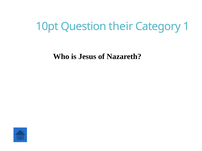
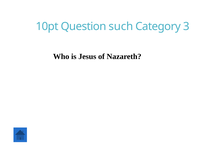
their: their -> such (121, 26)
1: 1 -> 3 (186, 26)
